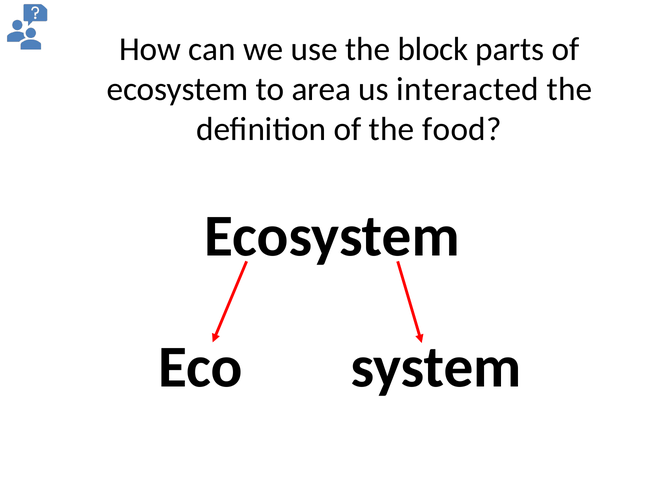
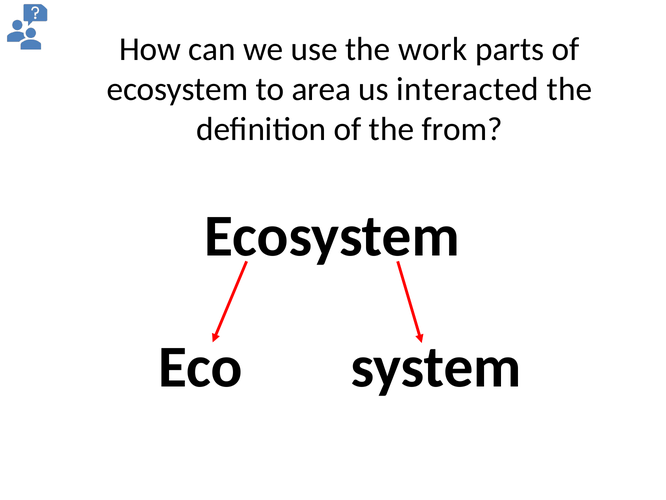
block: block -> work (433, 49)
food: food -> from (462, 129)
